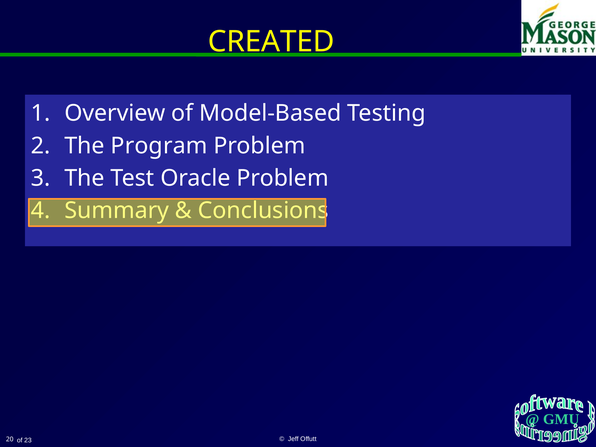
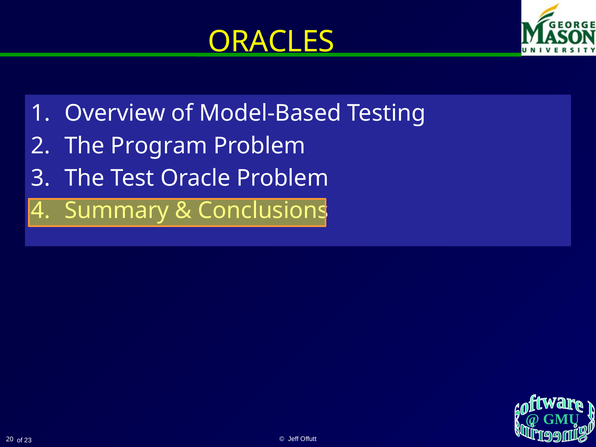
CREATED: CREATED -> ORACLES (271, 42)
